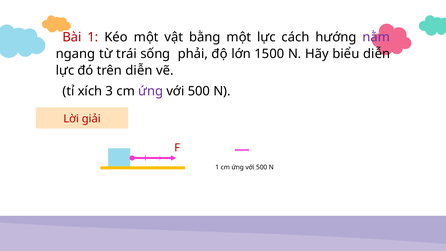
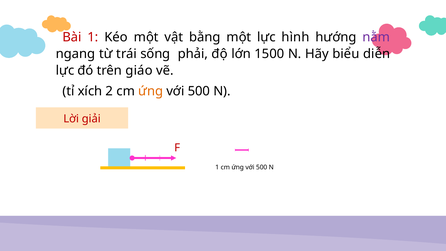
cách: cách -> hình (296, 37)
trên diễn: diễn -> giáo (139, 71)
3: 3 -> 2 (109, 91)
ứng colour: purple -> orange (151, 91)
